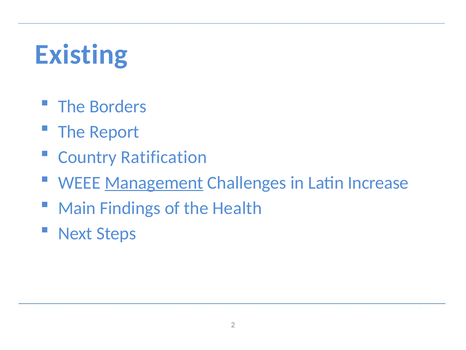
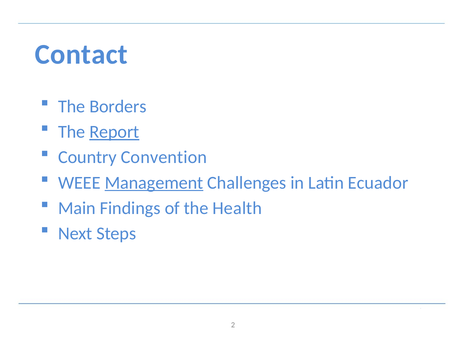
Existing: Existing -> Contact (81, 54)
Report underline: none -> present (114, 132)
Ratification: Ratification -> Convention (164, 157)
Increase: Increase -> Ecuador (378, 182)
